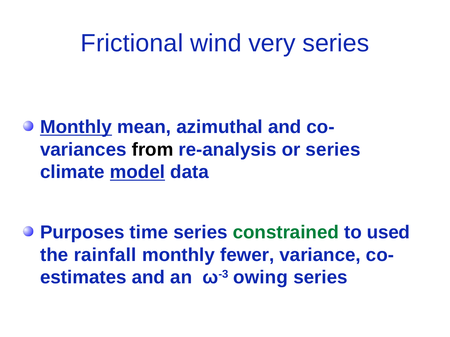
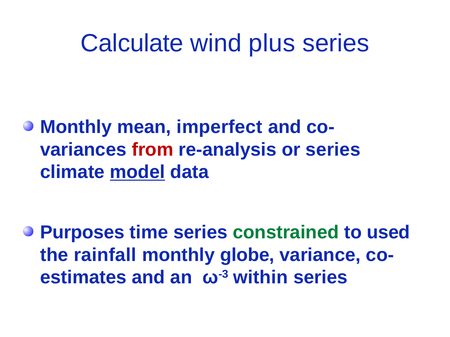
Frictional: Frictional -> Calculate (132, 43)
very: very -> plus (272, 43)
Monthly underline: present -> none (76, 127)
azimuthal: azimuthal -> imperfect (220, 127)
from colour: black -> red (153, 150)
fewer: fewer -> globe (247, 255)
owing: owing -> within (261, 278)
